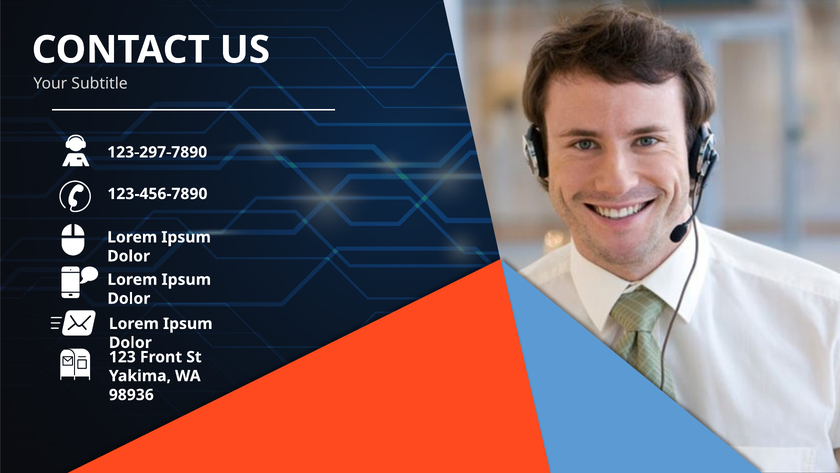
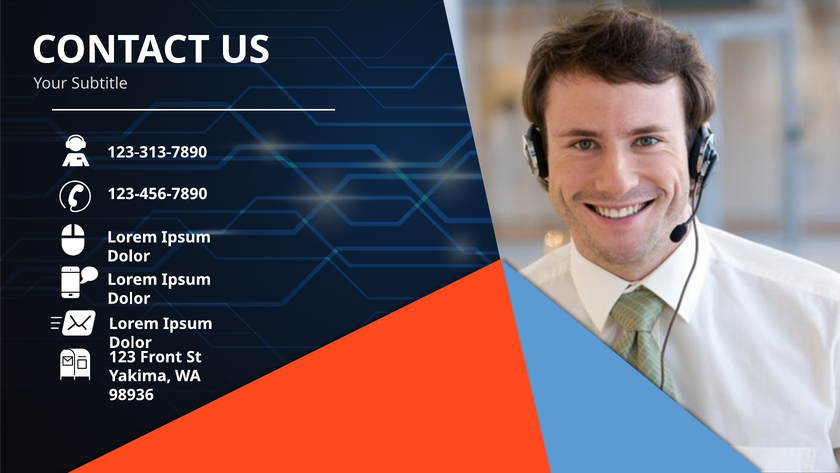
123-297-7890: 123-297-7890 -> 123-313-7890 (157, 152)
